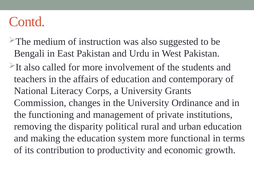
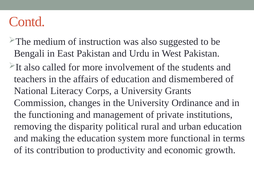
contemporary: contemporary -> dismembered (196, 79)
